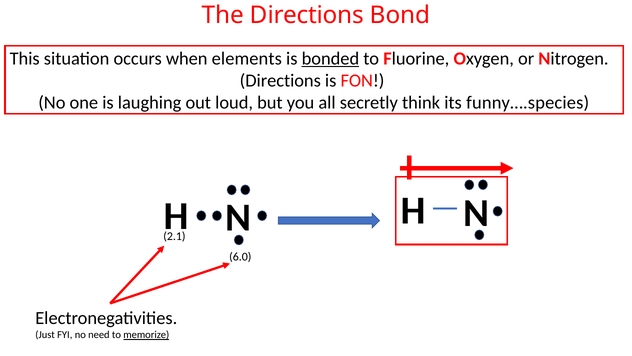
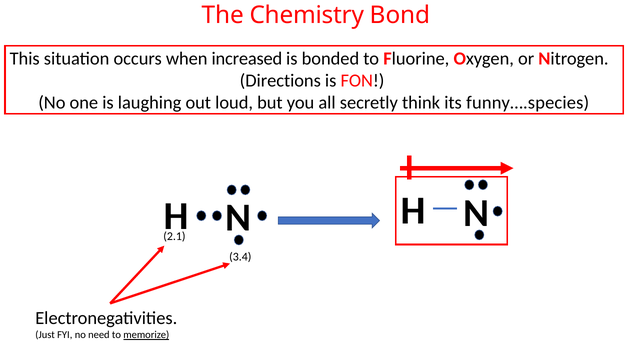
The Directions: Directions -> Chemistry (307, 15)
elements: elements -> increased (247, 58)
bonded underline: present -> none (330, 58)
6.0: 6.0 -> 3.4 (240, 257)
